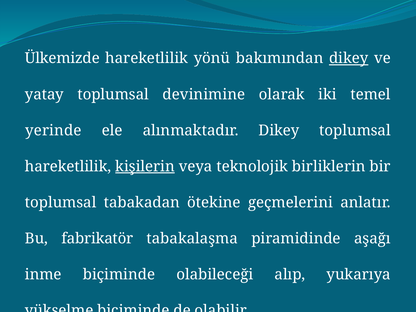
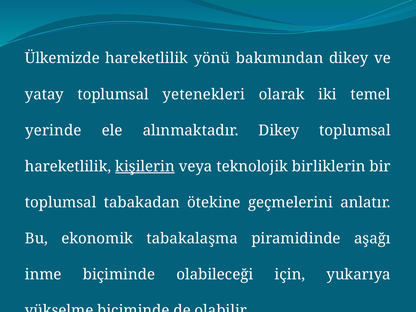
dikey underline: present -> none (349, 58)
devinimine: devinimine -> yetenekleri (204, 94)
fabrikatör: fabrikatör -> ekonomik (97, 239)
alıp: alıp -> için (290, 275)
